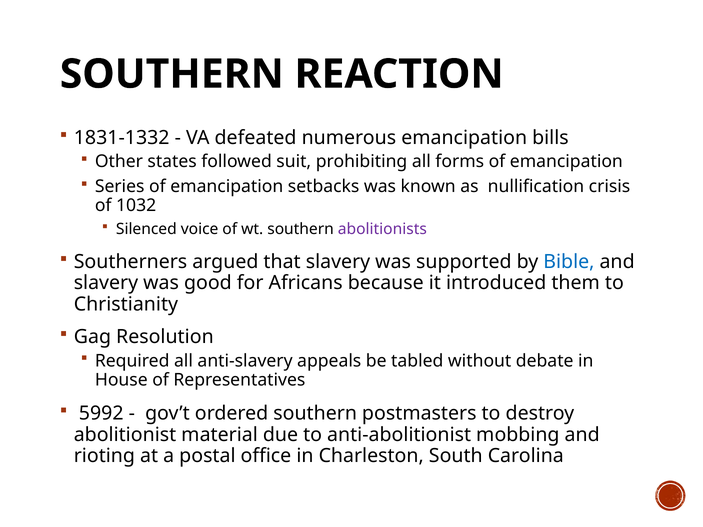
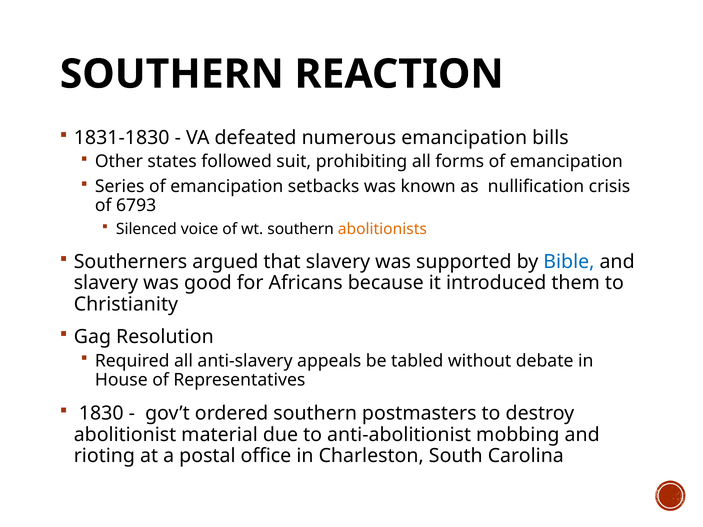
1831-1332: 1831-1332 -> 1831-1830 (122, 138)
1032: 1032 -> 6793 (136, 206)
abolitionists colour: purple -> orange (382, 229)
5992: 5992 -> 1830 (101, 414)
